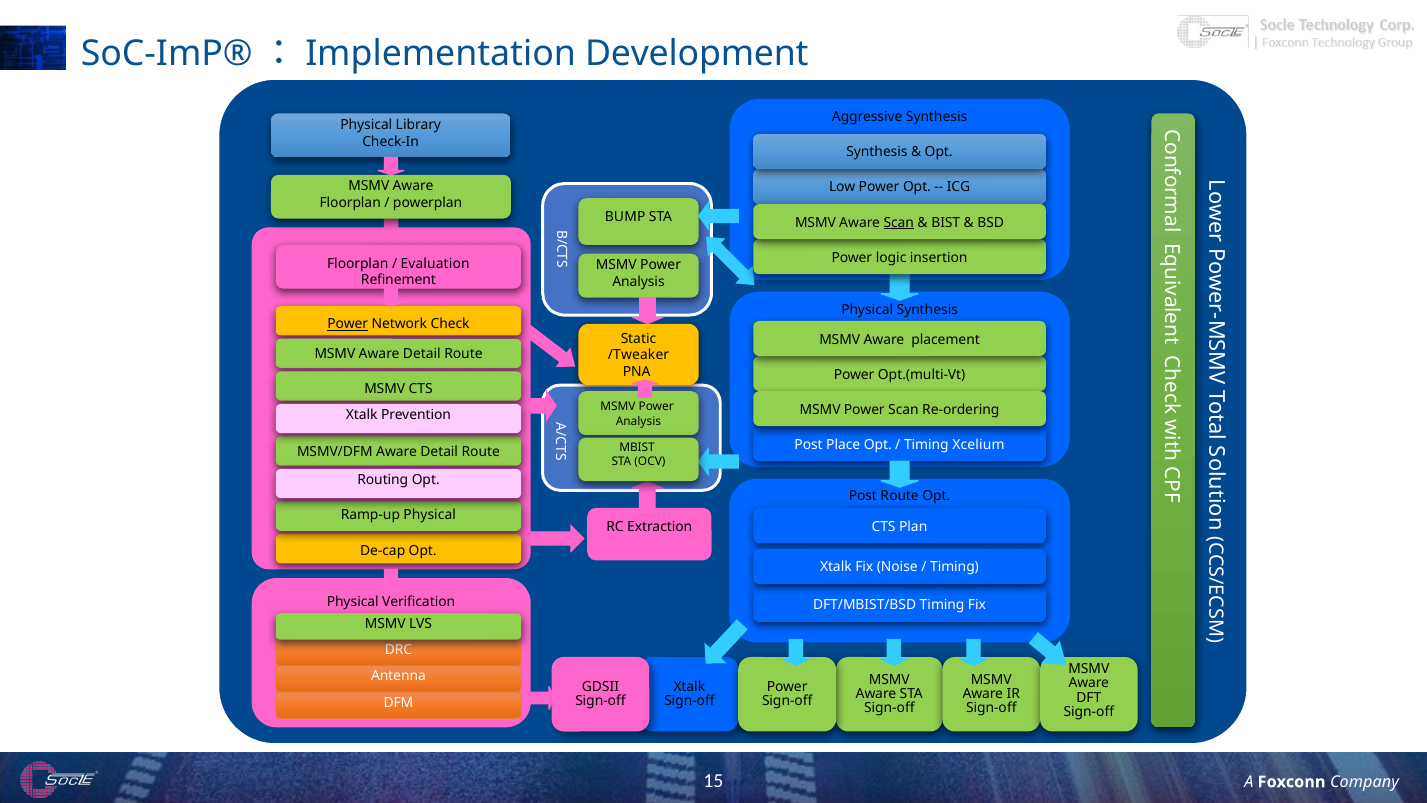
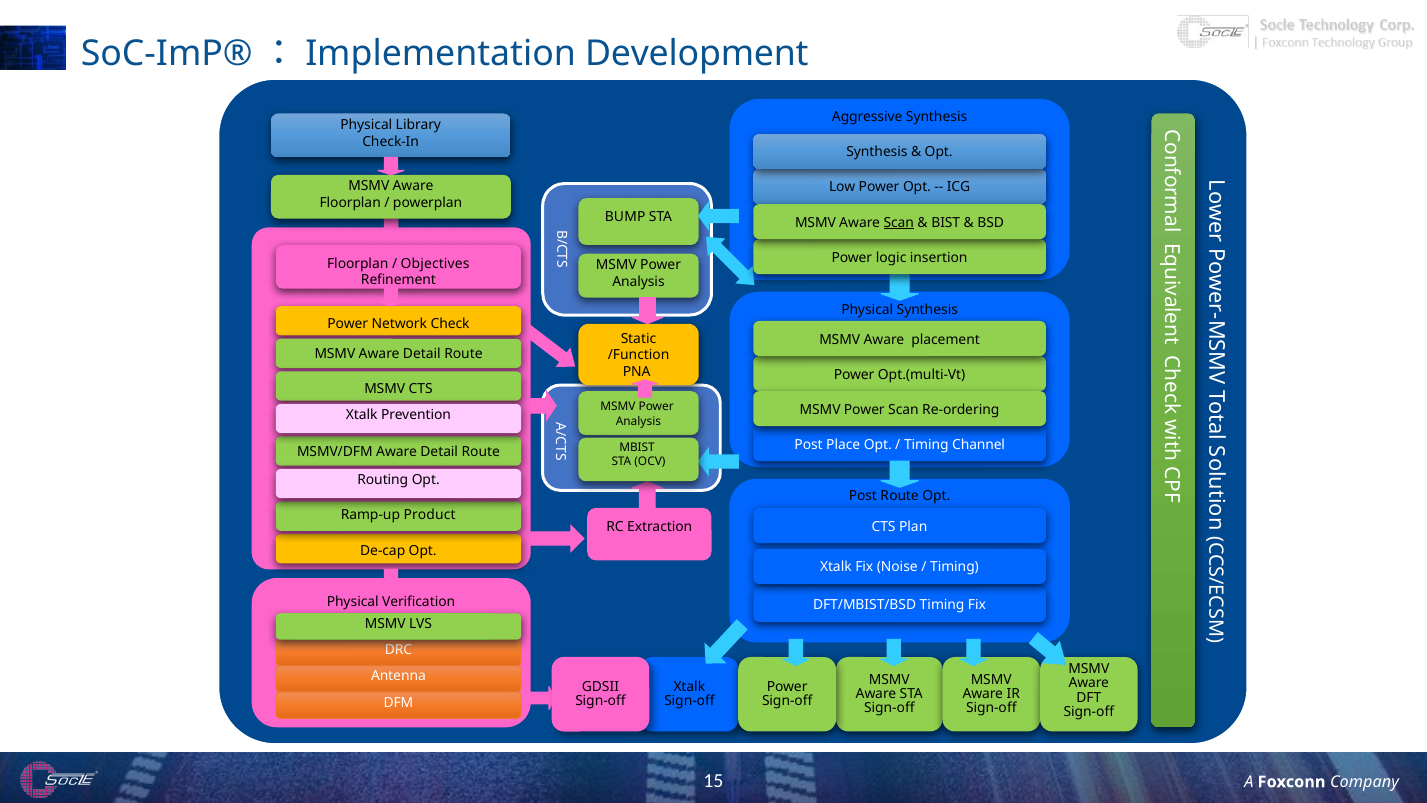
Evaluation: Evaluation -> Objectives (435, 263)
Power underline: present -> none (348, 324)
/Tweaker: /Tweaker -> /Function (639, 355)
Xcelium: Xcelium -> Channel (979, 444)
Ramp-up Physical: Physical -> Product (430, 515)
